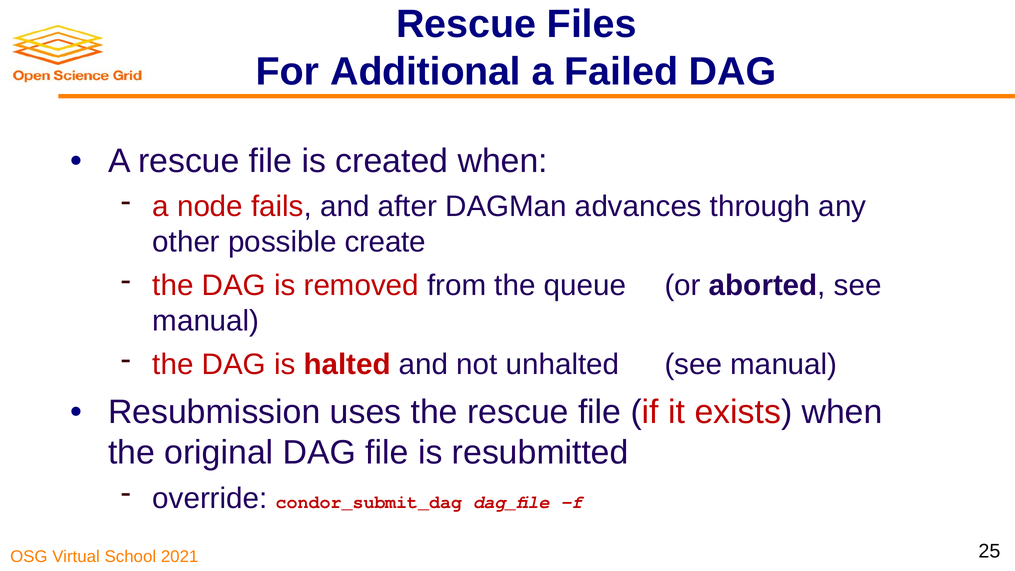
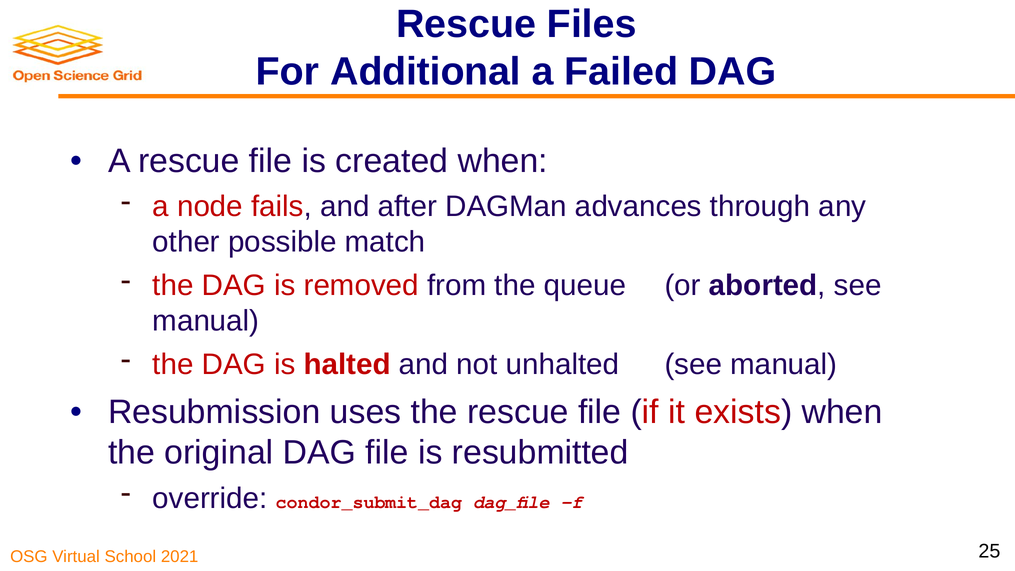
create: create -> match (385, 242)
